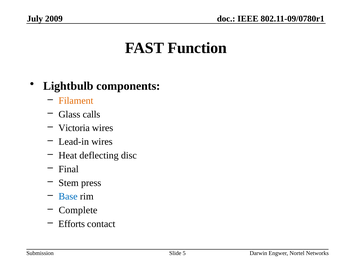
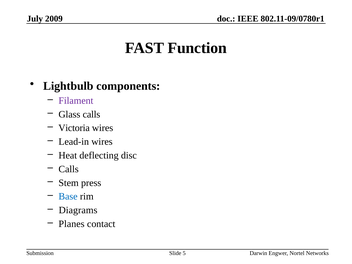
Filament colour: orange -> purple (76, 101)
Final: Final -> Calls (69, 169)
Complete: Complete -> Diagrams (78, 210)
Efforts: Efforts -> Planes (72, 224)
